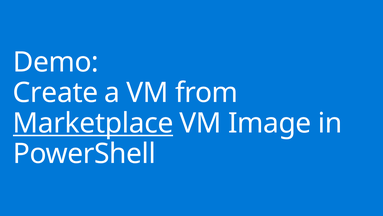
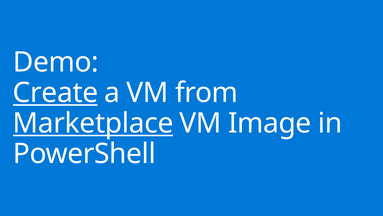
Create underline: none -> present (55, 93)
